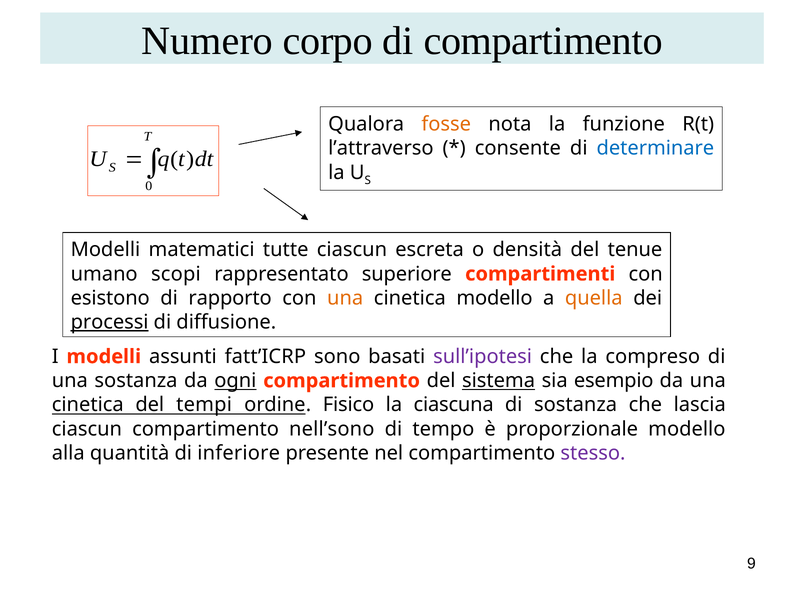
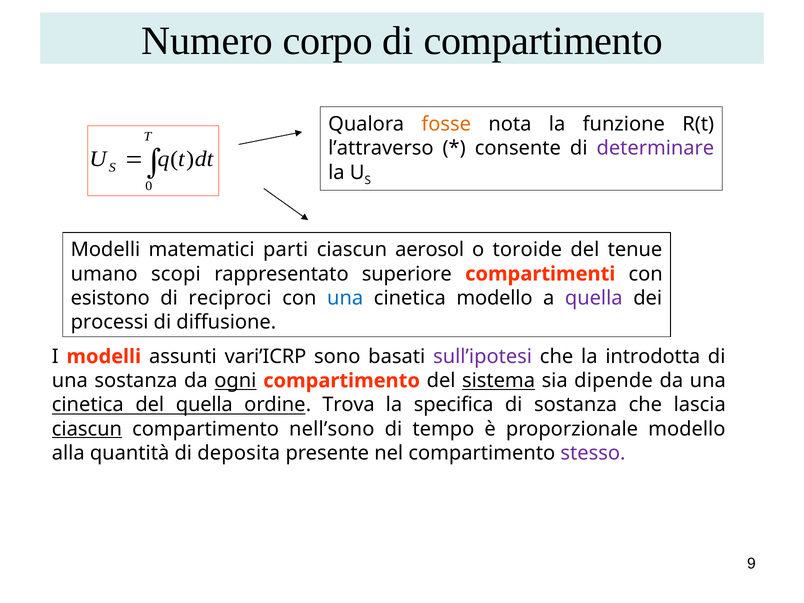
determinare colour: blue -> purple (655, 148)
tutte: tutte -> parti (286, 250)
escreta: escreta -> aerosol (430, 250)
densità: densità -> toroide (527, 250)
rapporto: rapporto -> reciproci (230, 298)
una colour: orange -> blue (345, 298)
quella colour: orange -> purple (594, 298)
processi underline: present -> none (110, 322)
fatt’ICRP: fatt’ICRP -> vari’ICRP (266, 357)
compreso: compreso -> introdotta (653, 357)
esempio: esempio -> dipende (614, 381)
del tempi: tempi -> quella (204, 405)
Fisico: Fisico -> Trova (349, 405)
ciascuna: ciascuna -> specifica (454, 405)
ciascun underline: none -> present (87, 429)
inferiore: inferiore -> deposita (239, 453)
